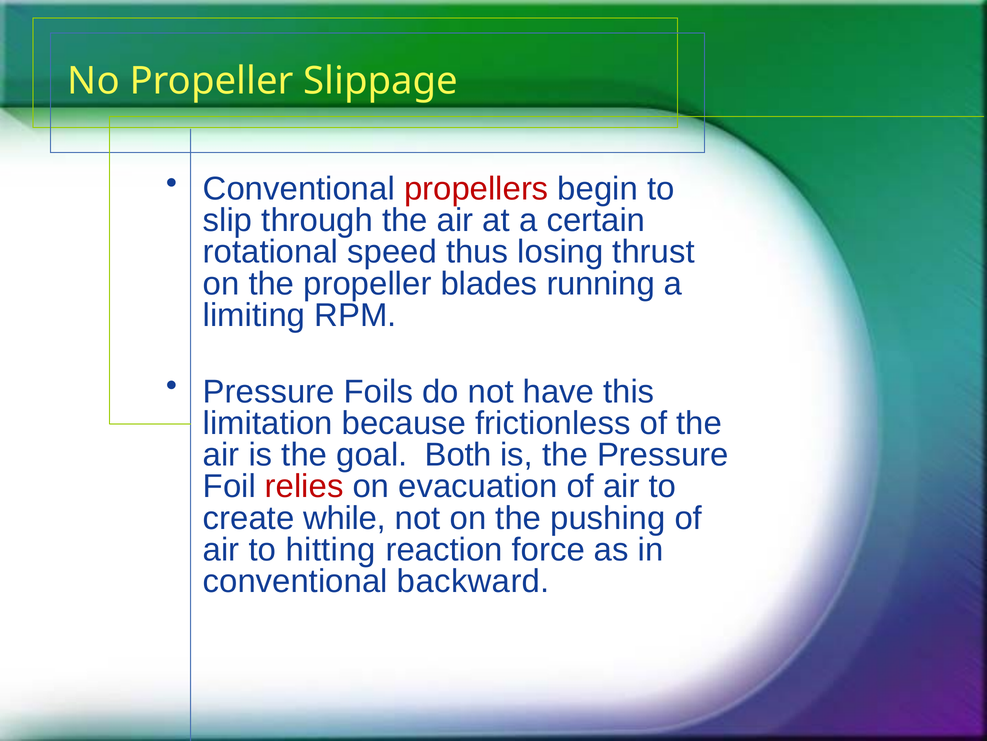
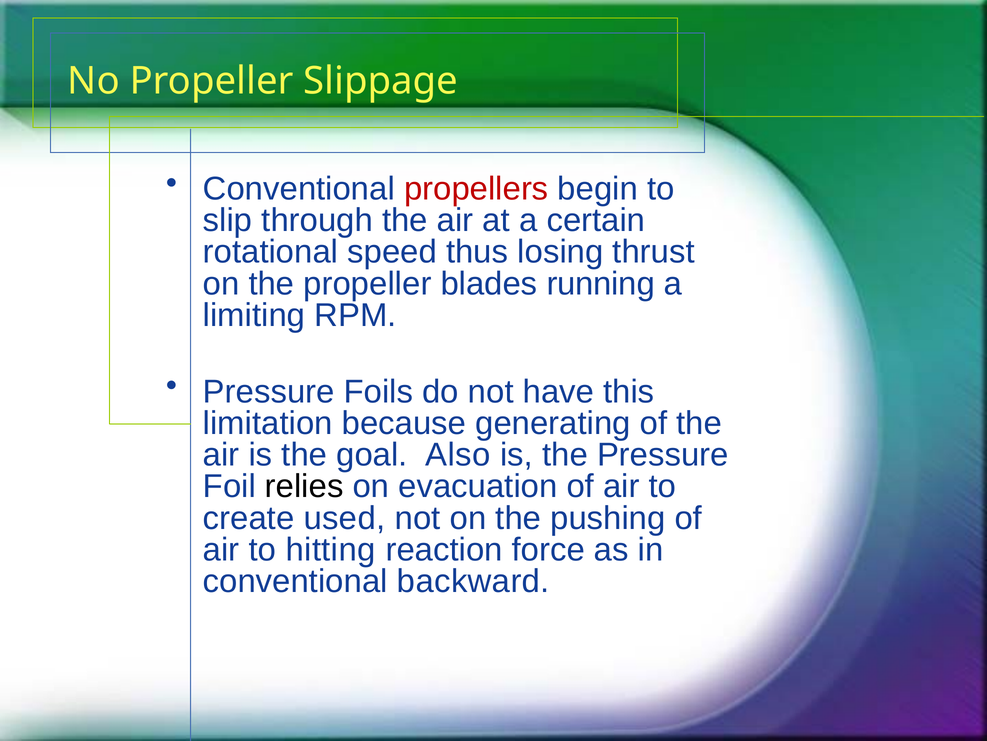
frictionless: frictionless -> generating (553, 423)
Both: Both -> Also (458, 454)
relies colour: red -> black (304, 486)
while: while -> used (344, 518)
